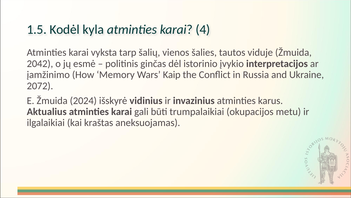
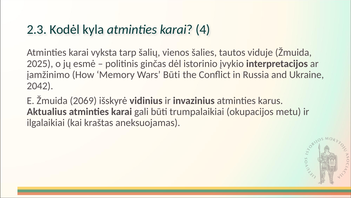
1.5: 1.5 -> 2.3 (37, 29)
2042: 2042 -> 2025 (40, 64)
Wars Kaip: Kaip -> Būti (172, 75)
2072: 2072 -> 2042 (40, 86)
2024: 2024 -> 2069 (83, 100)
